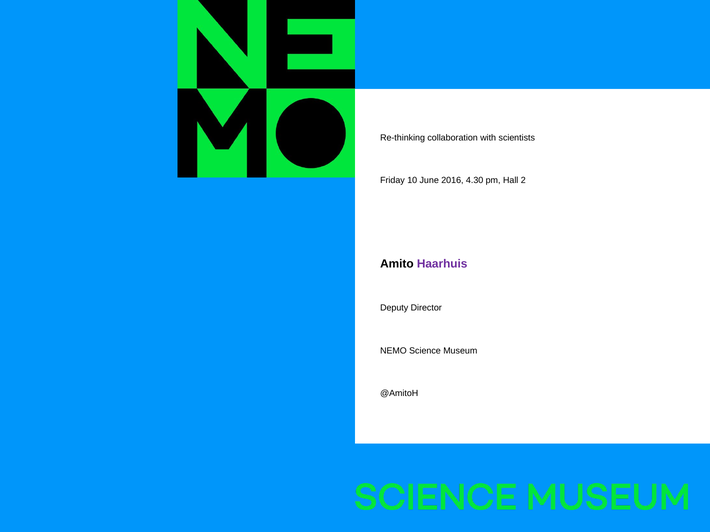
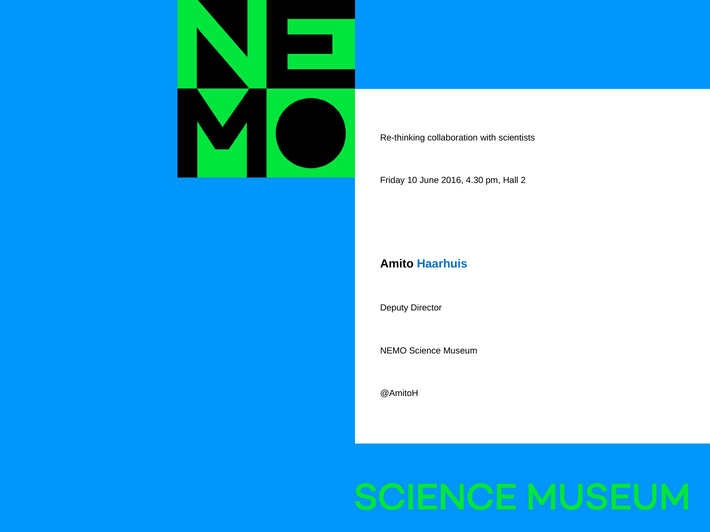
Haarhuis colour: purple -> blue (442, 264)
